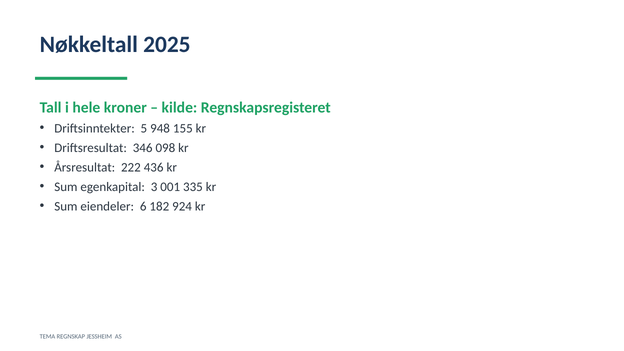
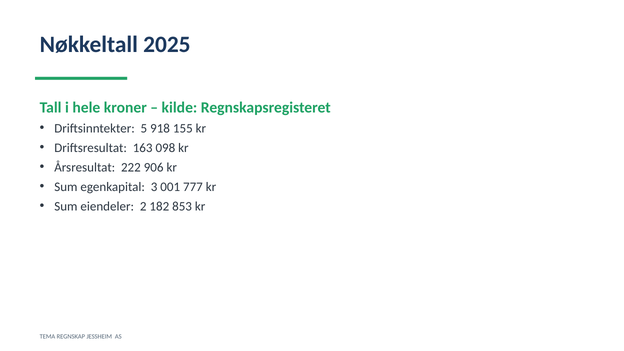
948: 948 -> 918 (160, 128)
346: 346 -> 163 (143, 148)
436: 436 -> 906 (154, 167)
335: 335 -> 777 (193, 187)
6: 6 -> 2 (143, 206)
924: 924 -> 853 (182, 206)
